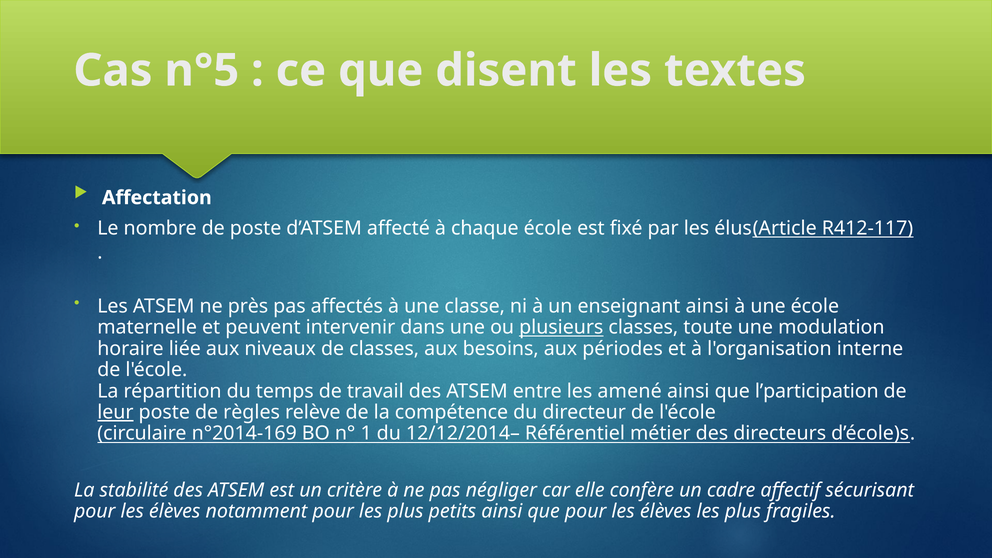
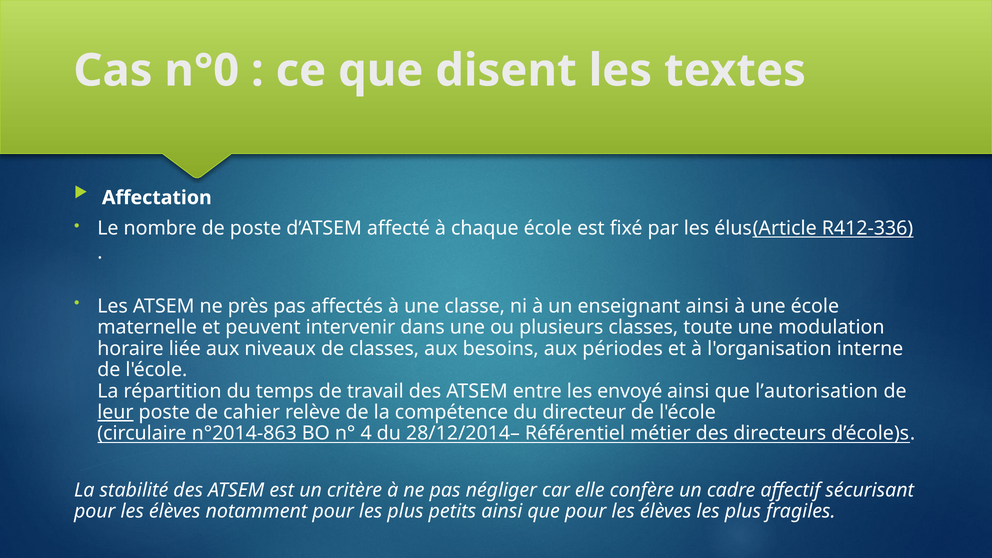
n°5: n°5 -> n°0 (202, 71)
R412-117: R412-117 -> R412-336 (868, 228)
plusieurs underline: present -> none (561, 327)
amené: amené -> envoyé (630, 391)
l’participation: l’participation -> l’autorisation (817, 391)
règles: règles -> cahier (252, 412)
n°2014-169: n°2014-169 -> n°2014-863 (244, 433)
1: 1 -> 4 (366, 433)
12/12/2014–: 12/12/2014– -> 28/12/2014– (463, 433)
